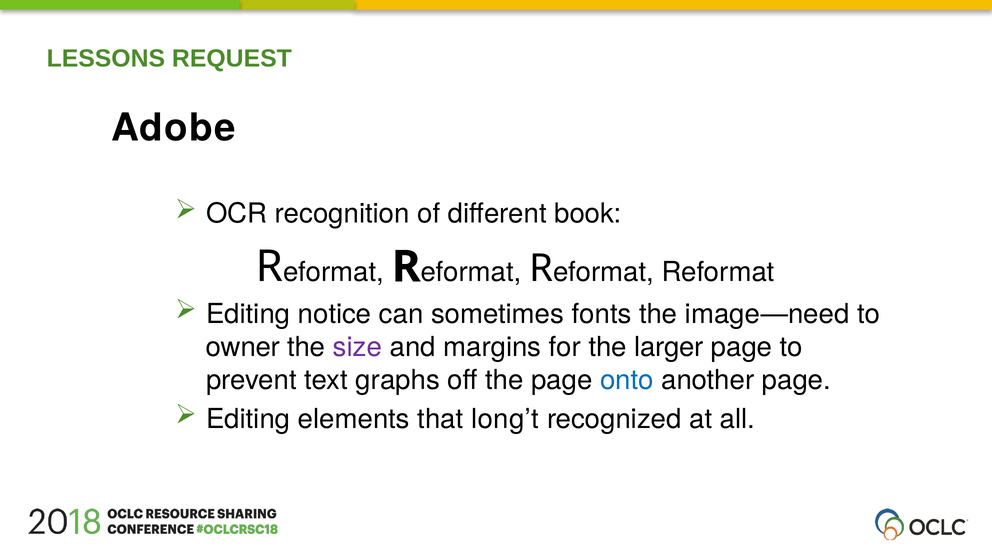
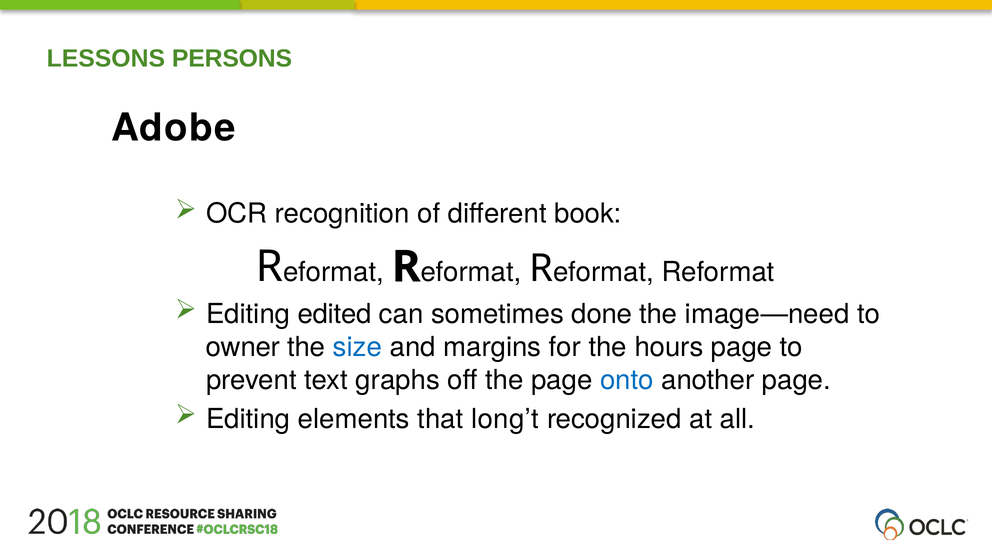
REQUEST: REQUEST -> PERSONS (232, 59)
notice: notice -> edited (335, 314)
fonts: fonts -> done (602, 314)
size colour: purple -> blue (357, 347)
larger: larger -> hours (669, 347)
